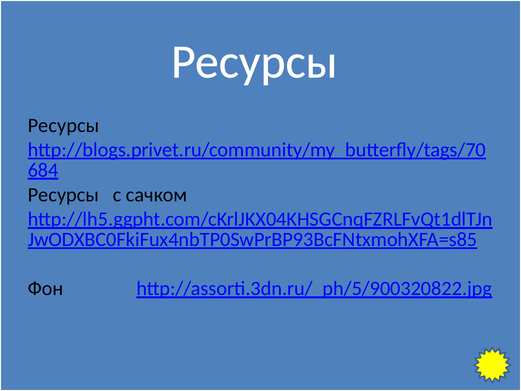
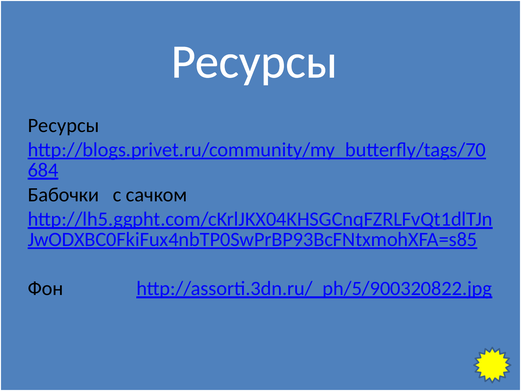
Ресурсы: Ресурсы -> Бабочки (63, 195)
